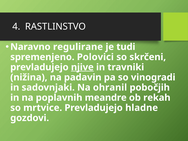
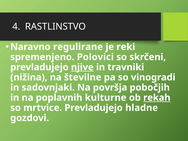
tudi: tudi -> reki (126, 47)
padavin: padavin -> številne (83, 77)
ohranil: ohranil -> površja (110, 87)
meandre: meandre -> kulturne (106, 98)
rekah underline: none -> present (157, 98)
